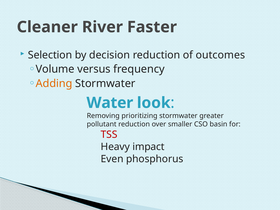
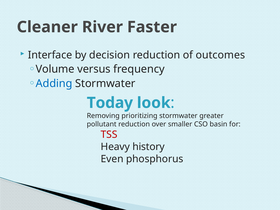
Selection: Selection -> Interface (50, 55)
Adding colour: orange -> blue (54, 83)
Water: Water -> Today (110, 103)
impact: impact -> history (149, 147)
